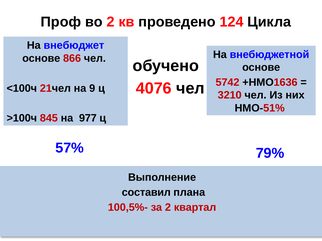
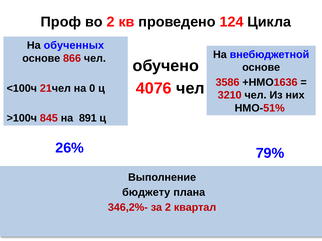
внебюджет: внебюджет -> обученных (74, 45)
5742: 5742 -> 3586 (228, 82)
9: 9 -> 0 (92, 88)
977: 977 -> 891 (88, 118)
57%: 57% -> 26% (70, 148)
составил: составил -> бюджету (146, 193)
100,5%-: 100,5%- -> 346,2%- (128, 208)
